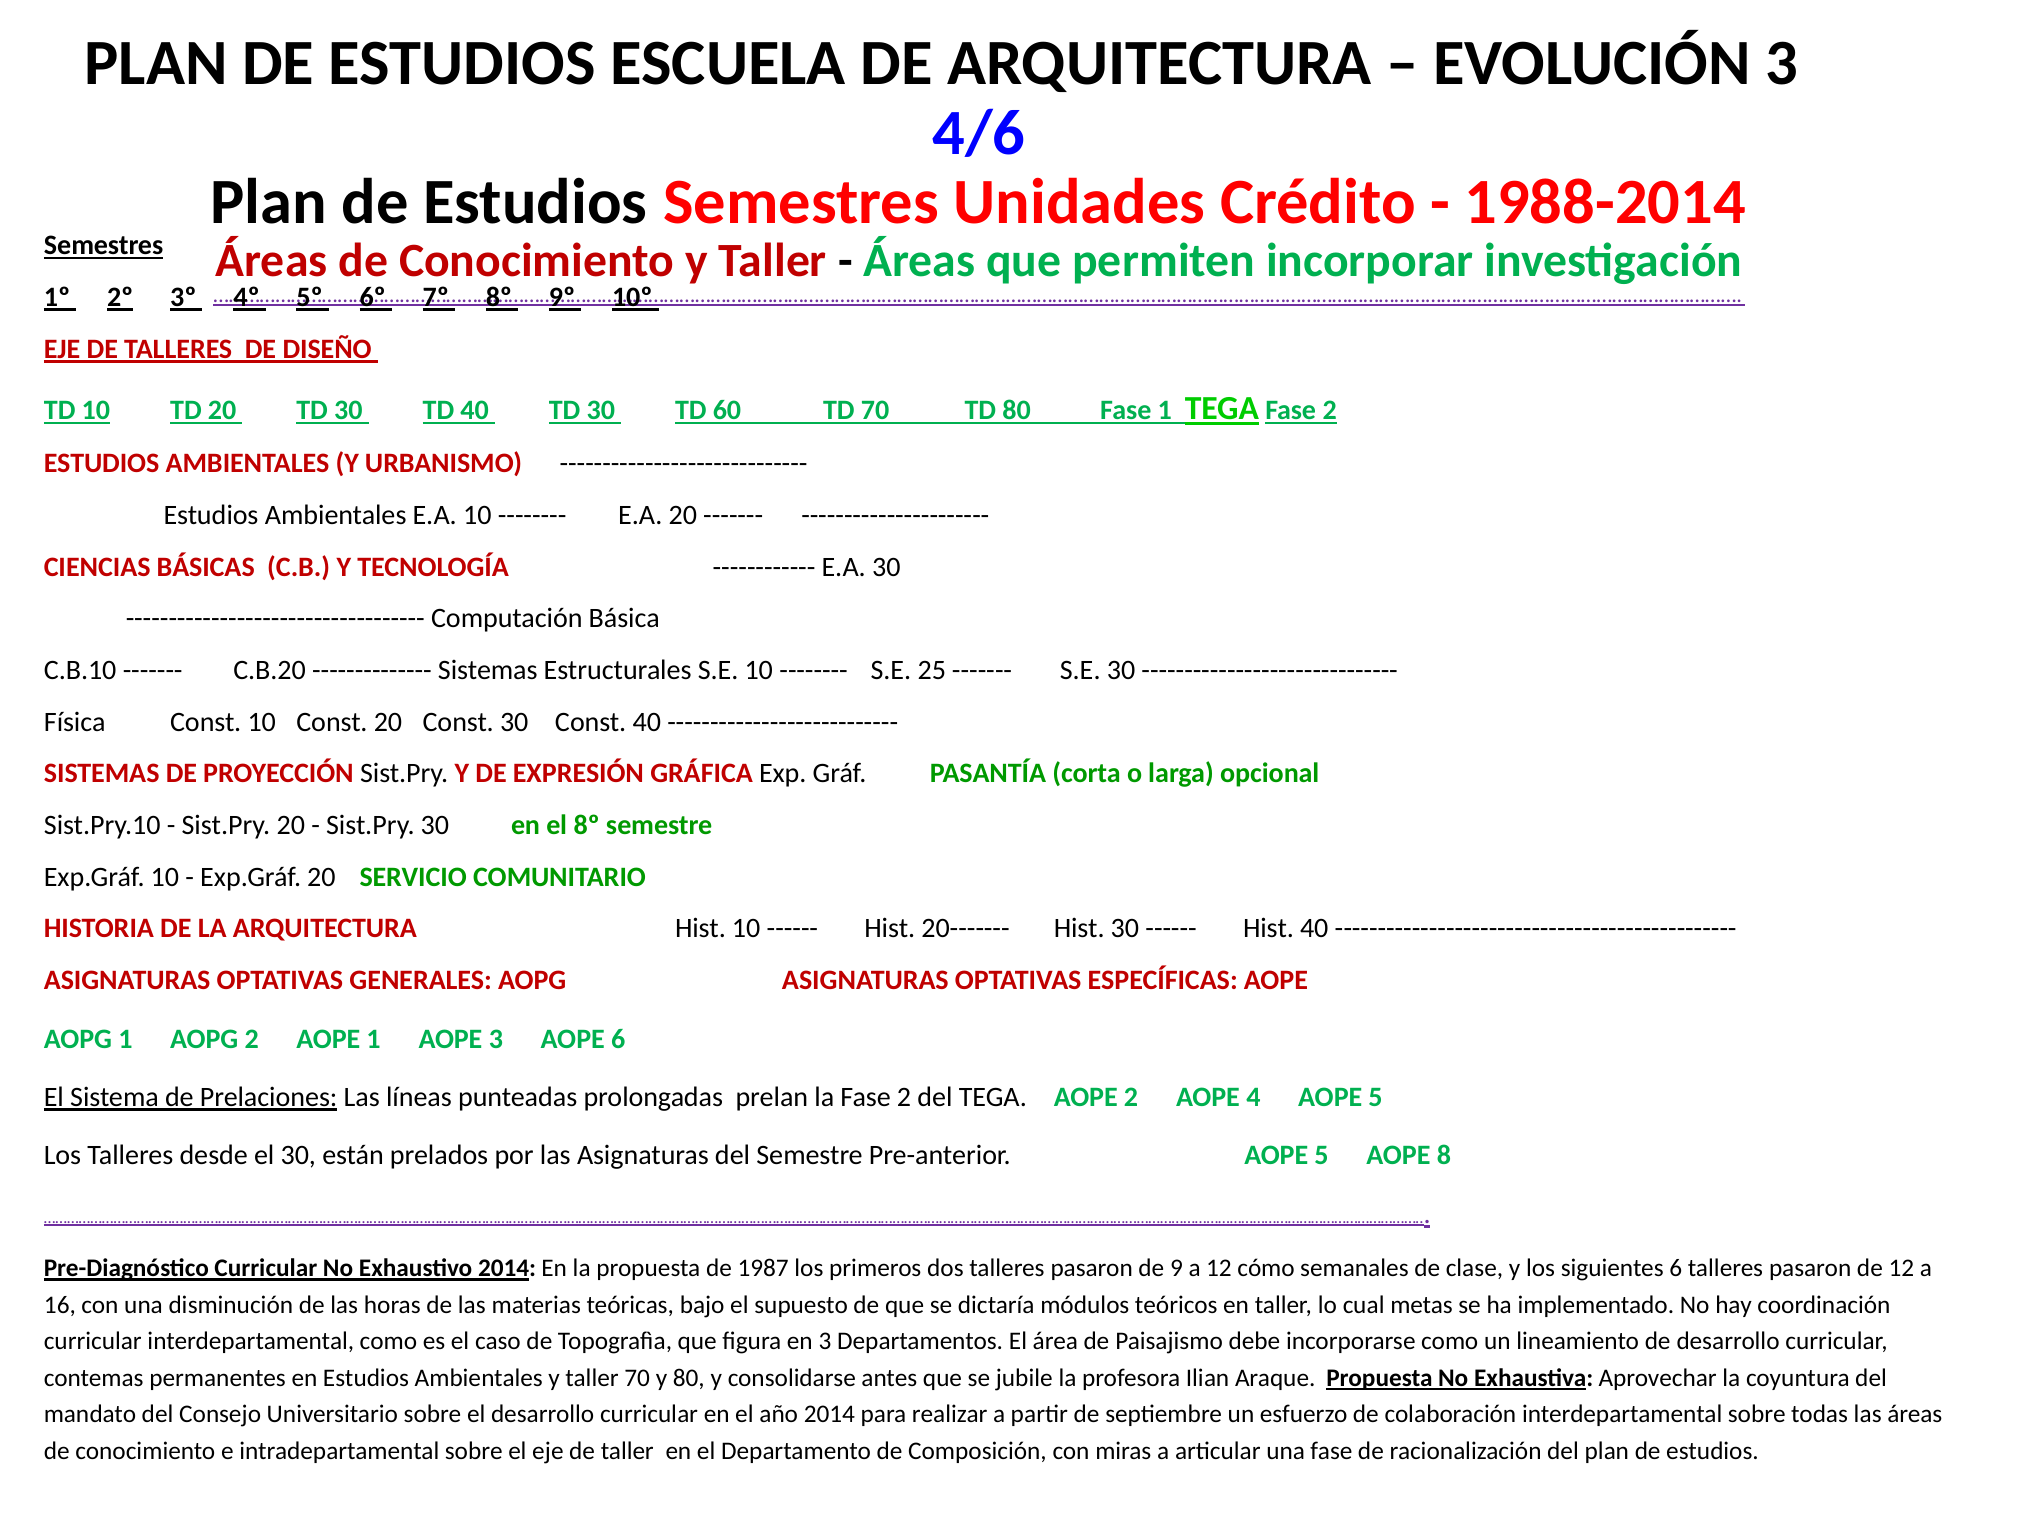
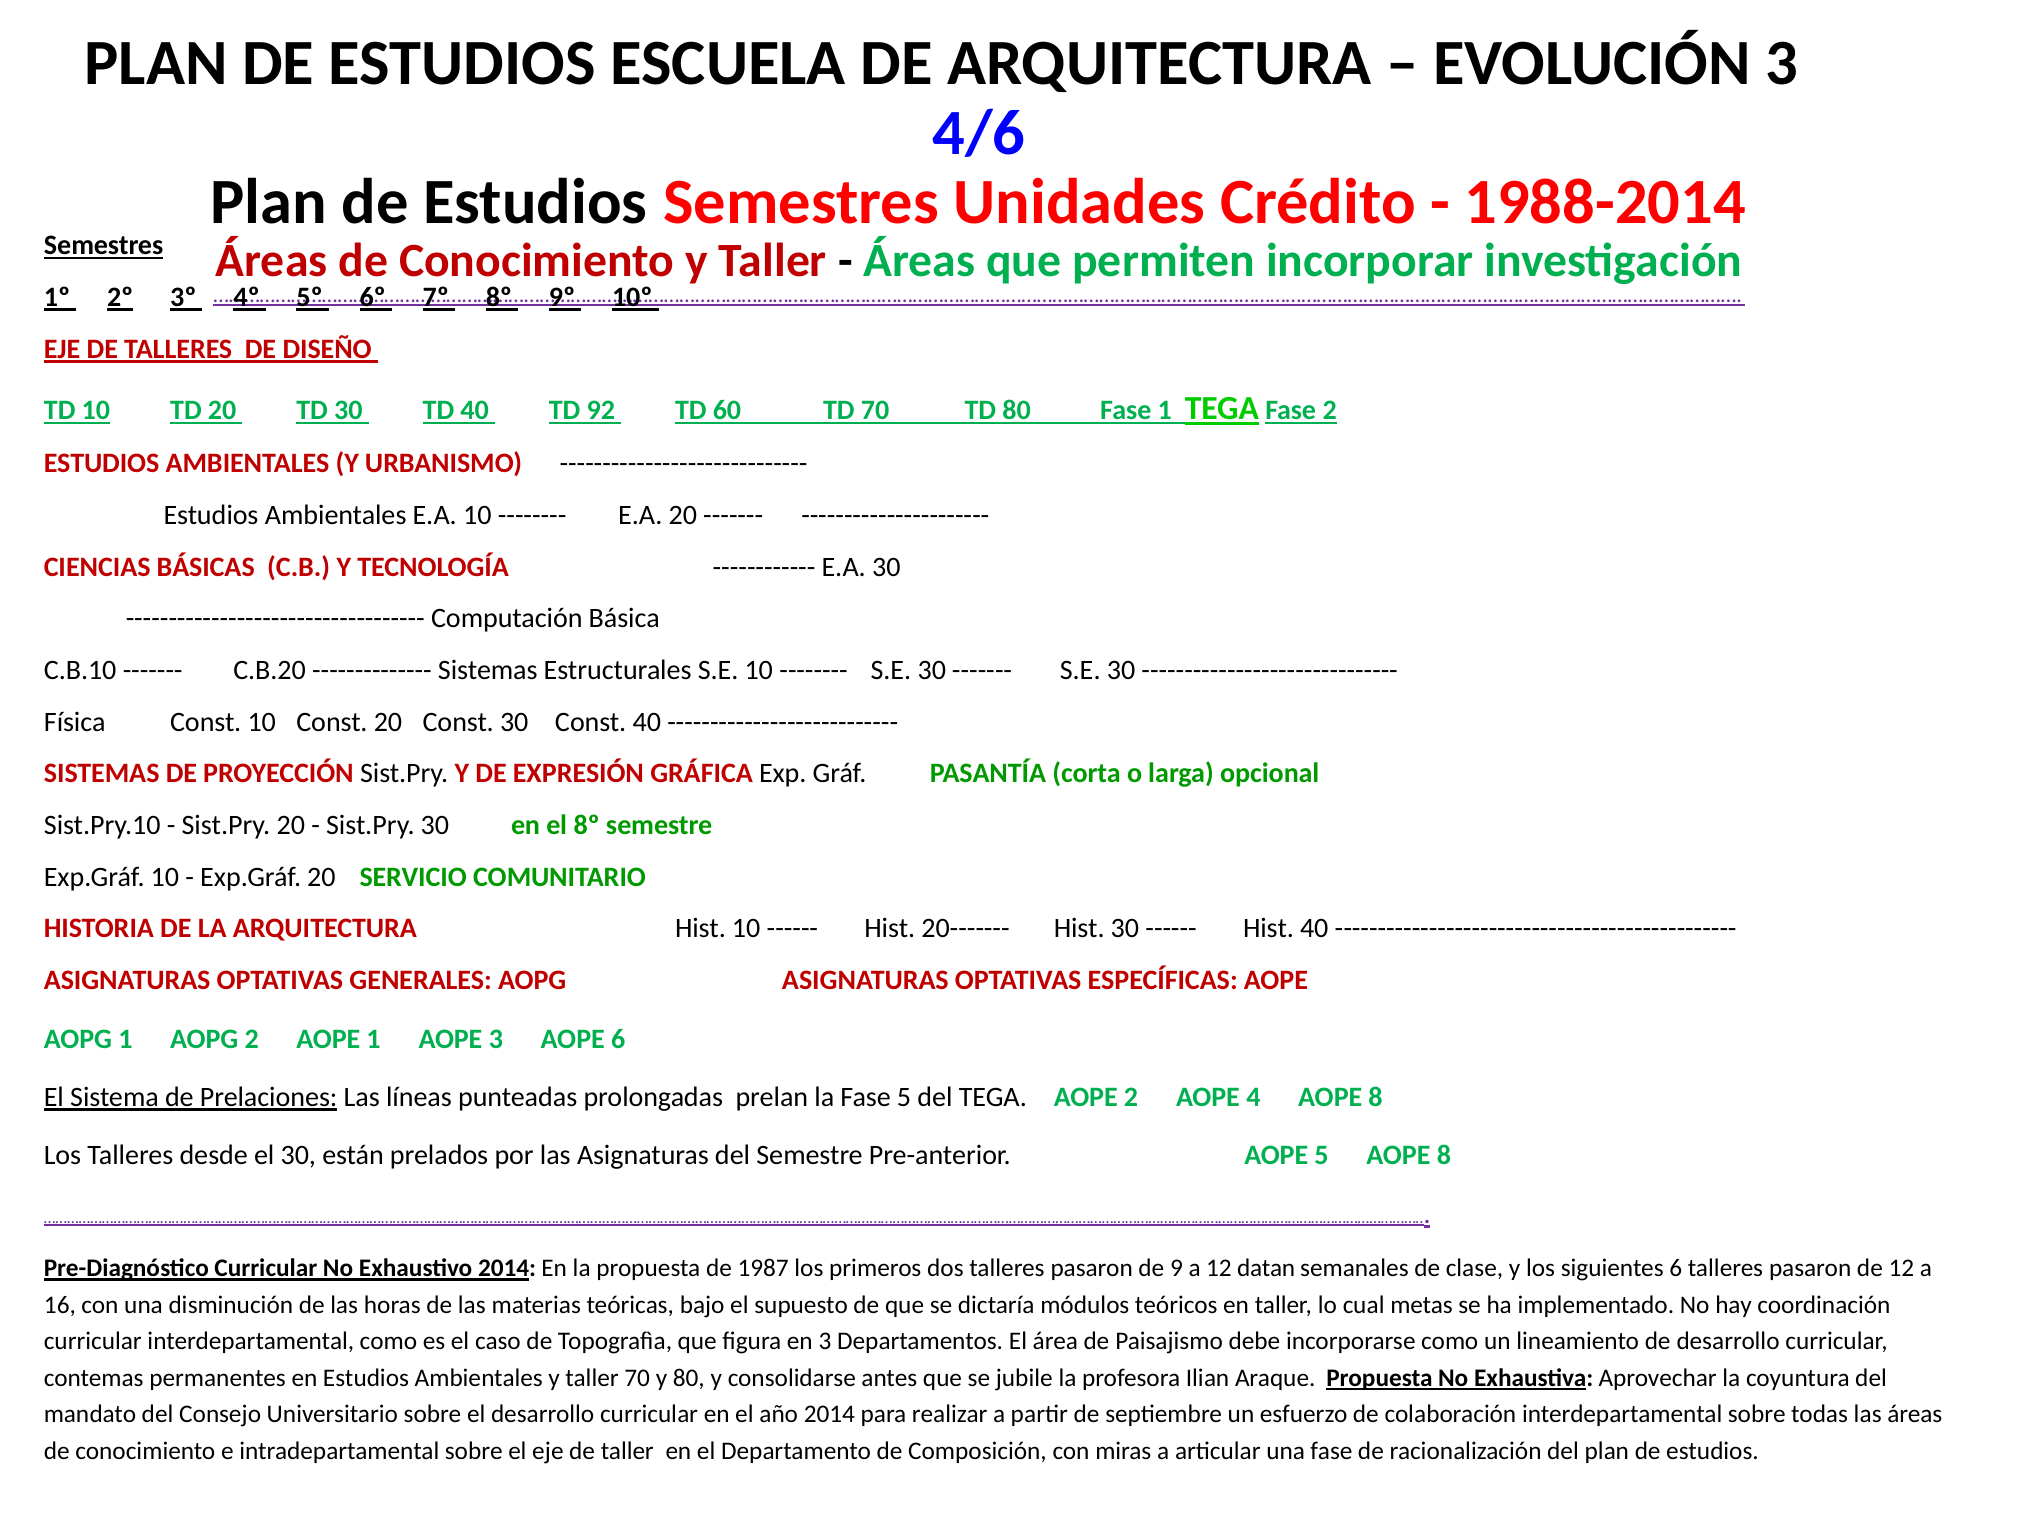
40 TD 30: 30 -> 92 (601, 411)
25: 25 -> 30 (932, 670)
la Fase 2: 2 -> 5 (904, 1097)
4 AOPE 5: 5 -> 8 (1376, 1097)
cómo: cómo -> datan (1266, 1269)
